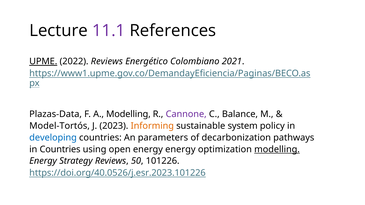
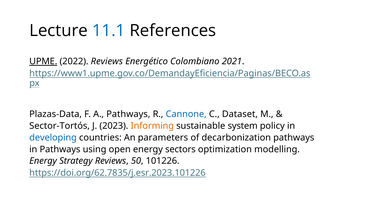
11.1 colour: purple -> blue (109, 31)
A Modelling: Modelling -> Pathways (128, 114)
Cannone colour: purple -> blue (186, 114)
Balance: Balance -> Dataset (240, 114)
Model-Tortós: Model-Tortós -> Sector-Tortós (60, 126)
in Countries: Countries -> Pathways (60, 150)
energy energy: energy -> sectors (180, 150)
modelling underline: present -> none (277, 150)
https://doi.org/40.0526/j.esr.2023.101226: https://doi.org/40.0526/j.esr.2023.101226 -> https://doi.org/62.7835/j.esr.2023.101226 (117, 173)
